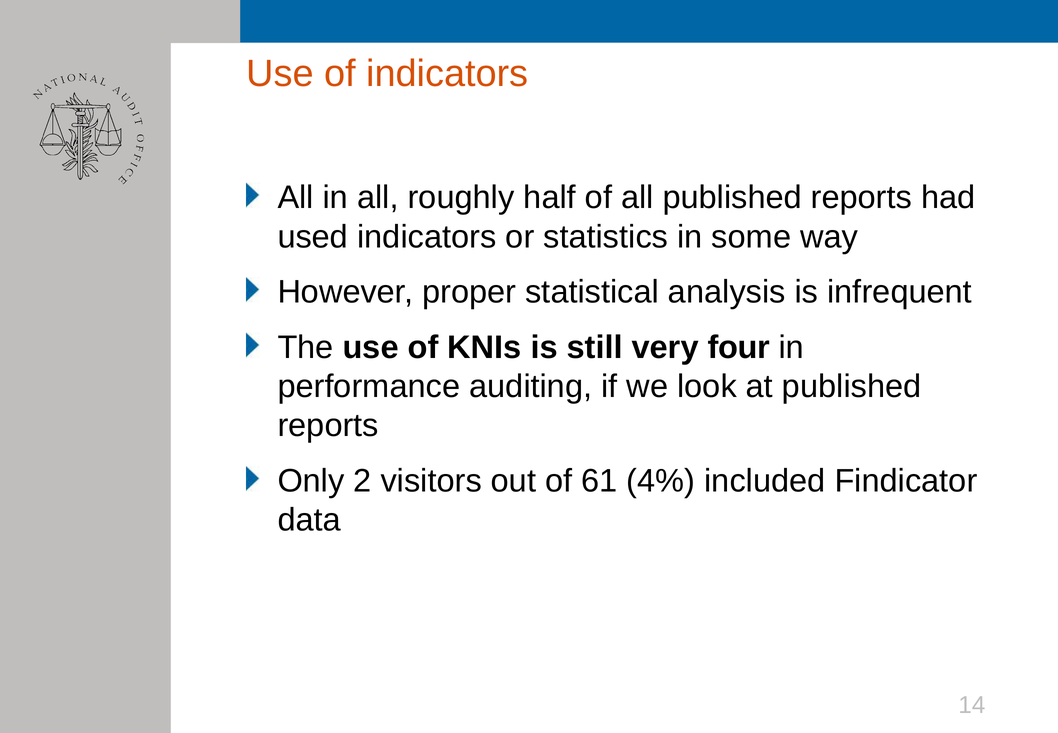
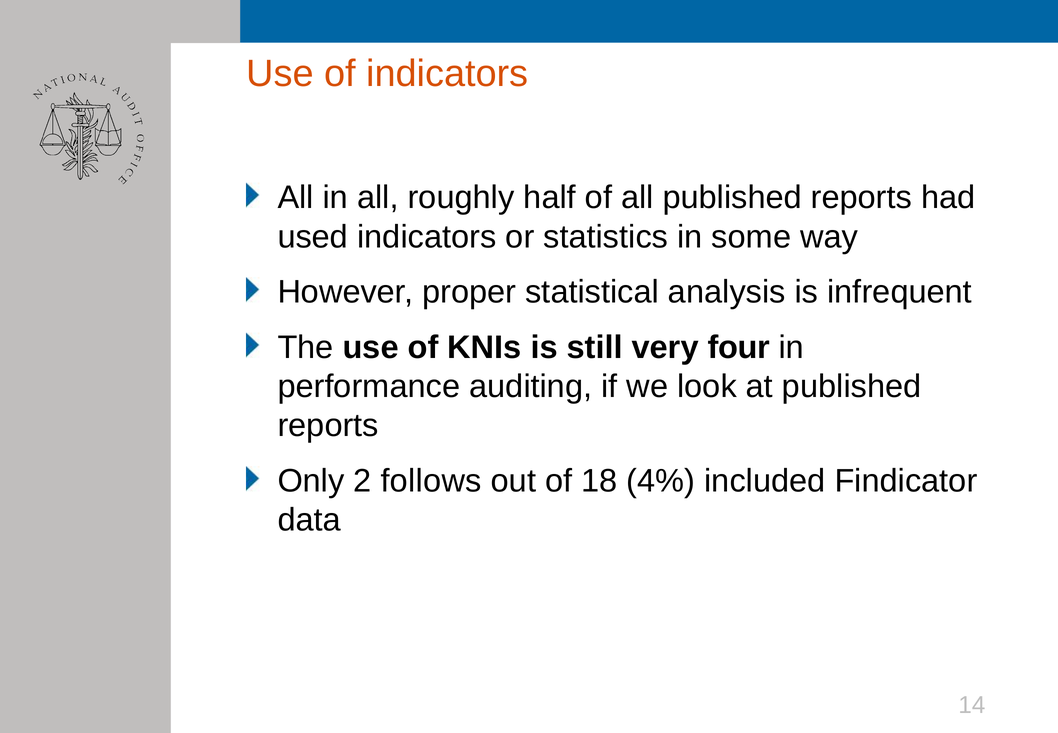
visitors: visitors -> follows (431, 481)
61: 61 -> 18 (599, 481)
